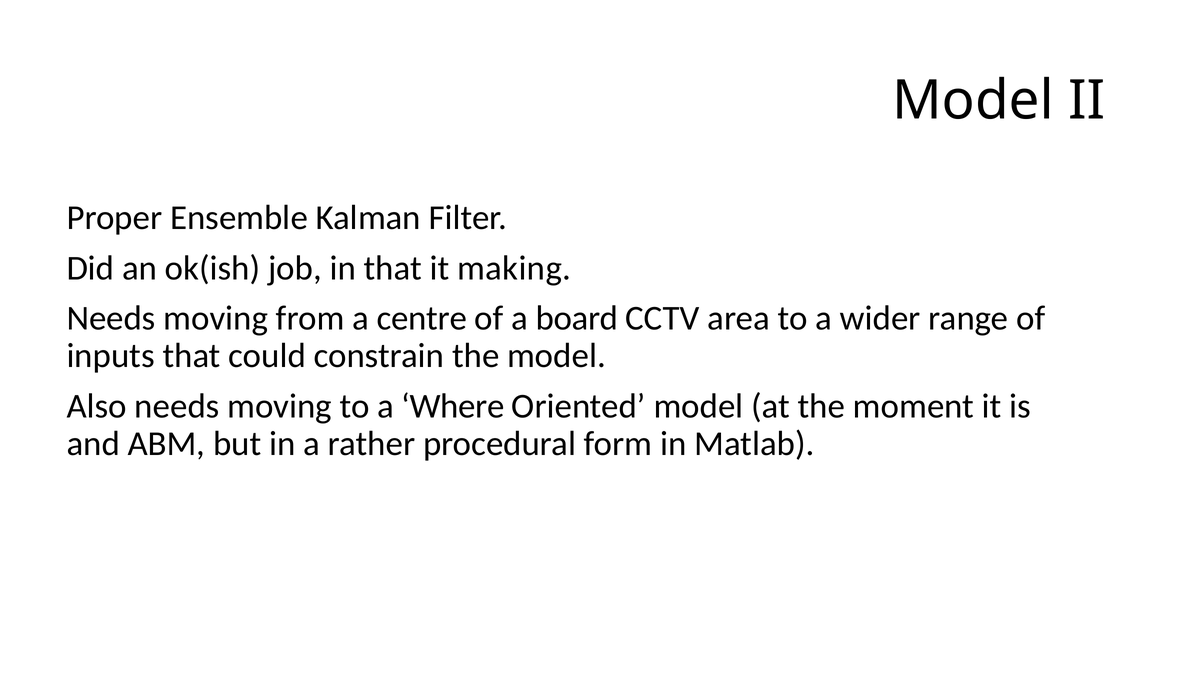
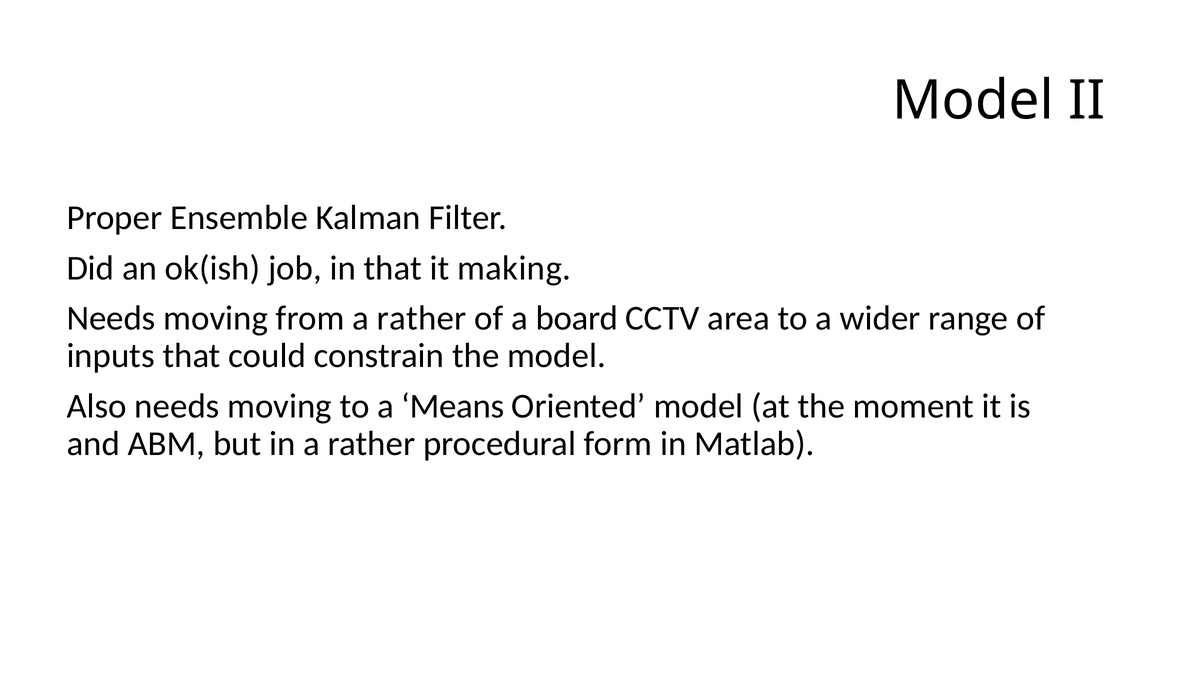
from a centre: centre -> rather (422, 318)
Where: Where -> Means (453, 406)
